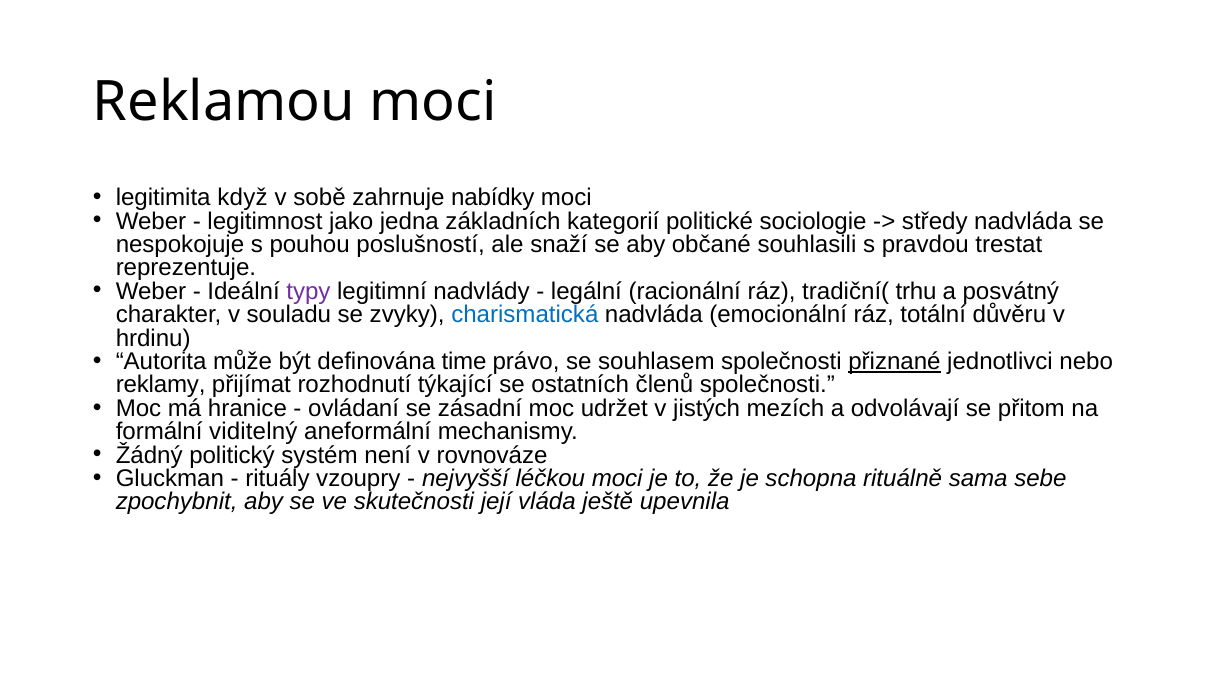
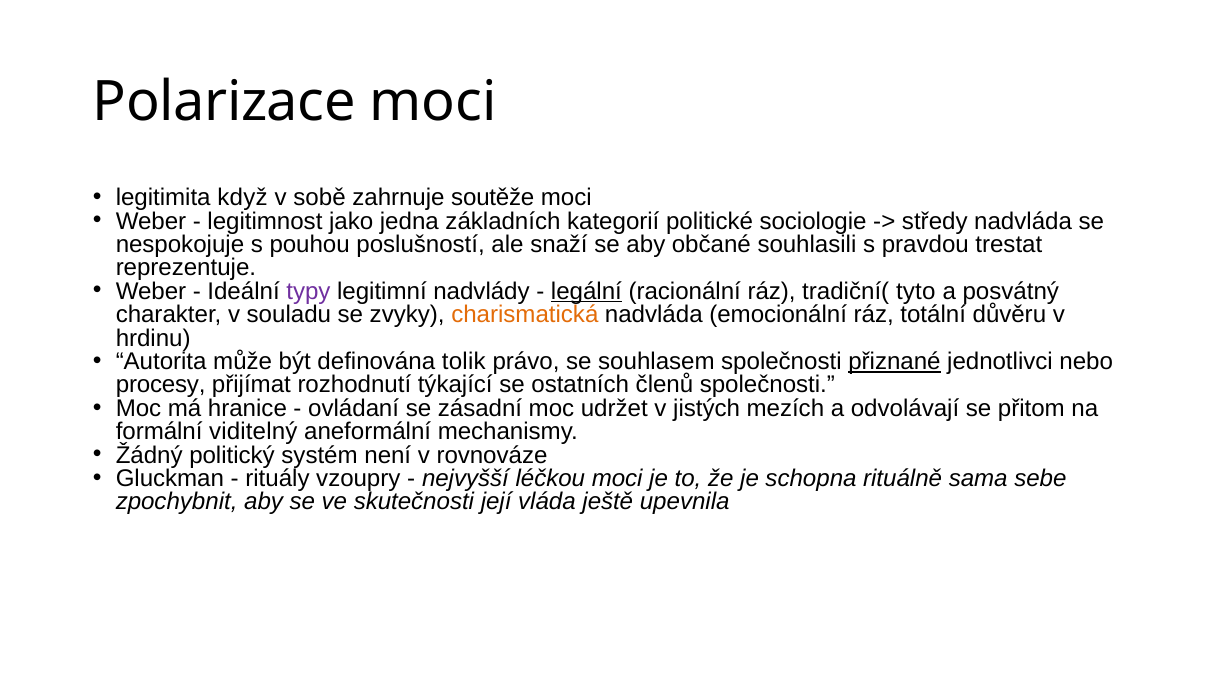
Reklamou: Reklamou -> Polarizace (224, 102)
nabídky: nabídky -> soutěže (493, 198)
legální underline: none -> present (586, 292)
trhu: trhu -> tyto (916, 292)
charismatická colour: blue -> orange (525, 315)
time: time -> tolik (464, 362)
reklamy: reklamy -> procesy (161, 385)
